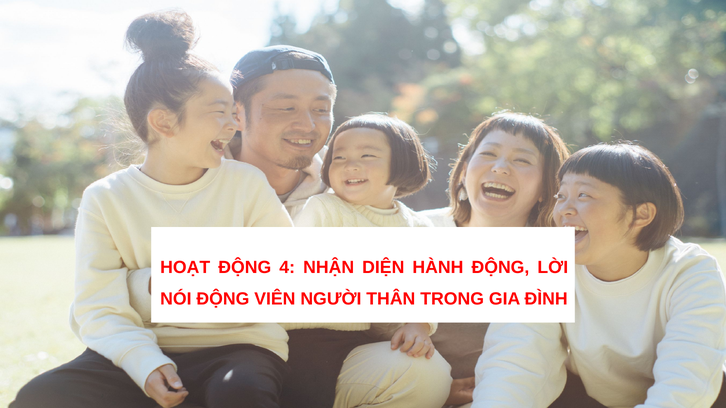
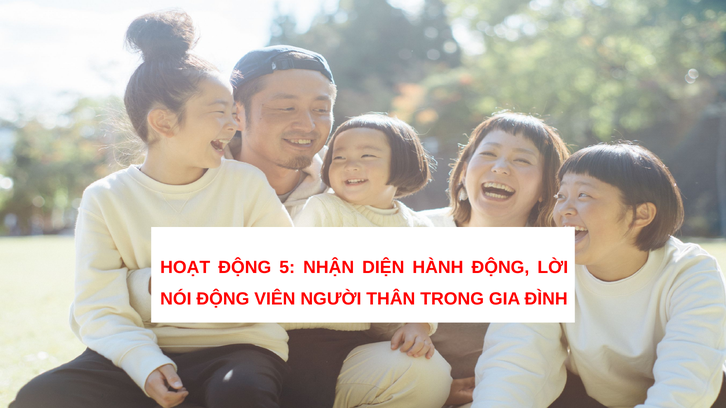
4: 4 -> 5 (287, 267)
